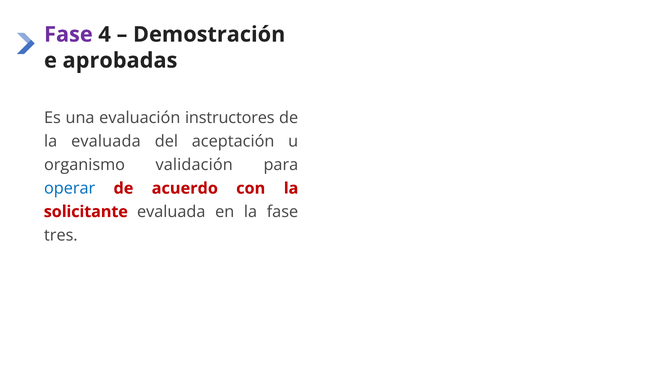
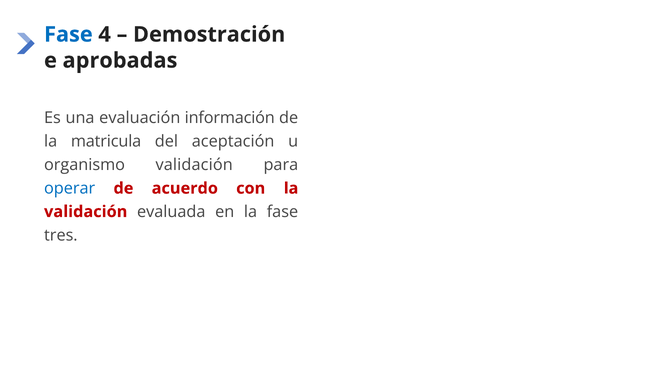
Fase colour: purple -> blue (68, 34)
instructores: instructores -> información (230, 118)
la evaluada: evaluada -> matricula (106, 142)
solicitante: solicitante -> validación (86, 212)
